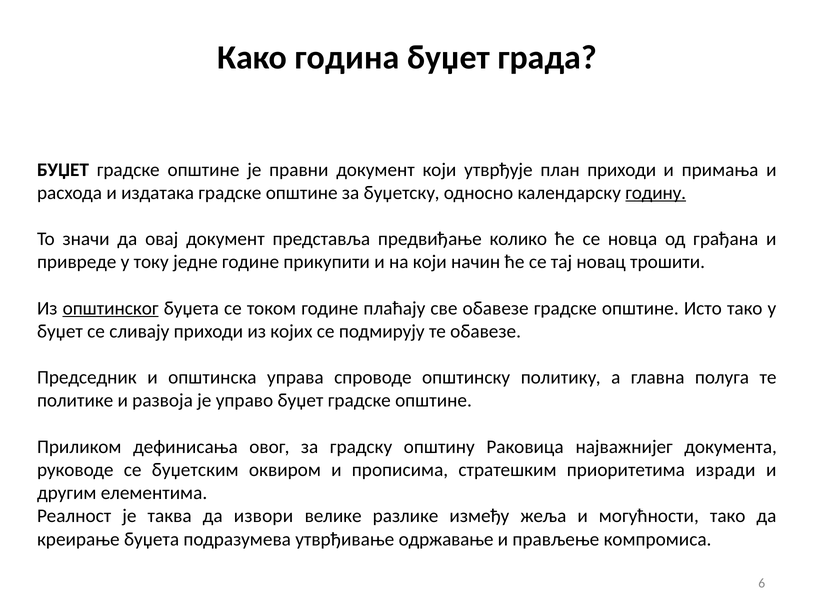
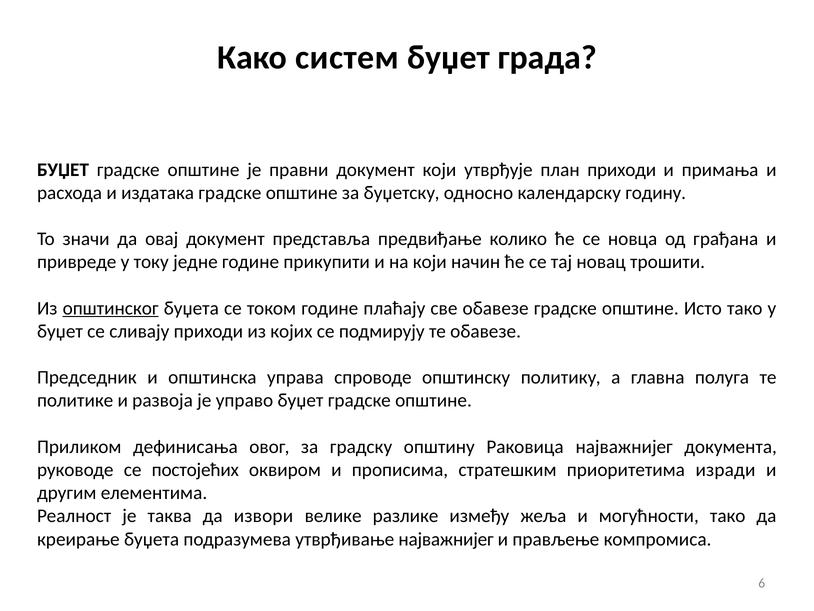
година: година -> систем (347, 57)
годину underline: present -> none (656, 193)
буџетским: буџетским -> постојећих (195, 469)
утврђивање одржавање: одржавање -> најважнијег (446, 539)
